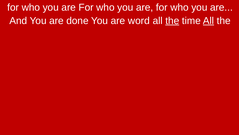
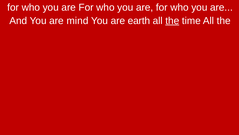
done: done -> mind (77, 21)
word: word -> earth (139, 21)
All underline: present -> none (209, 21)
